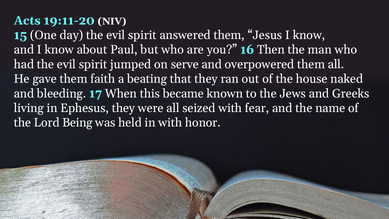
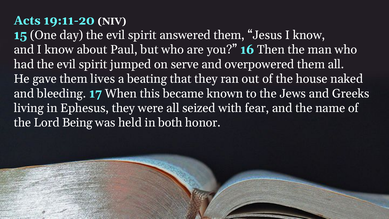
faith: faith -> lives (103, 79)
in with: with -> both (170, 123)
